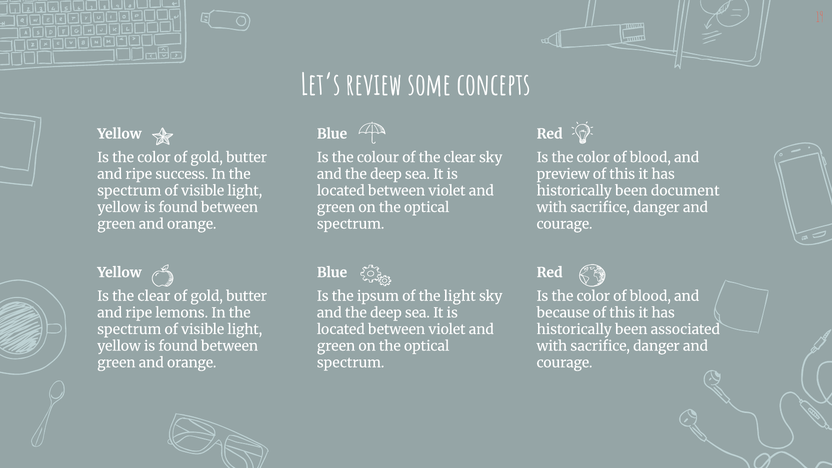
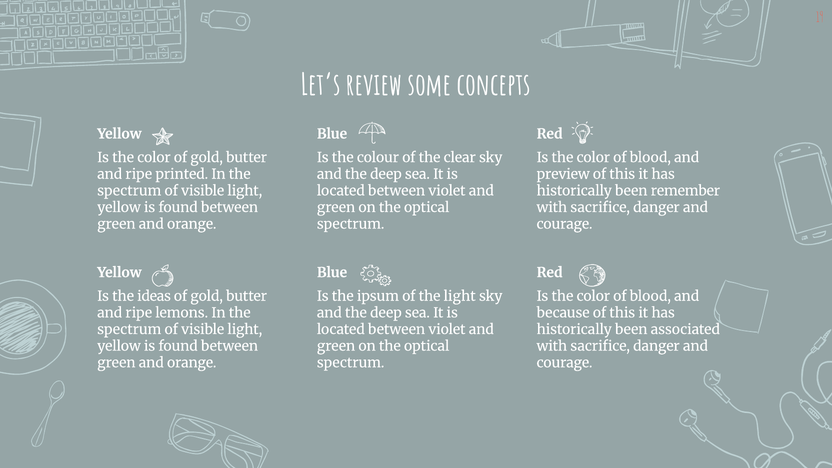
success: success -> printed (182, 174)
document: document -> remember (685, 191)
Is the clear: clear -> ideas (154, 296)
